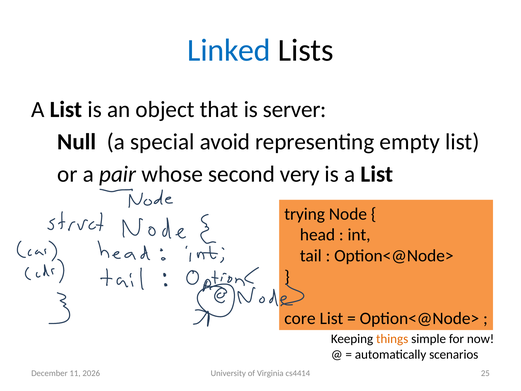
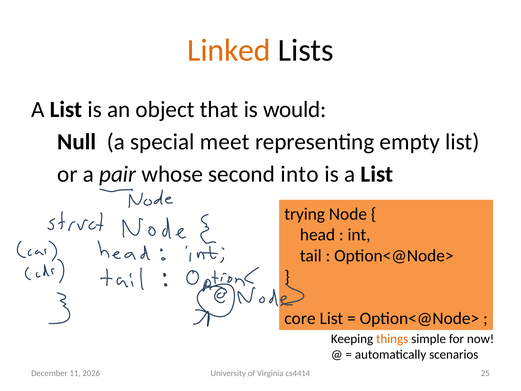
Linked colour: blue -> orange (229, 50)
server: server -> would (295, 109)
avoid: avoid -> meet (225, 142)
very: very -> into (300, 174)
